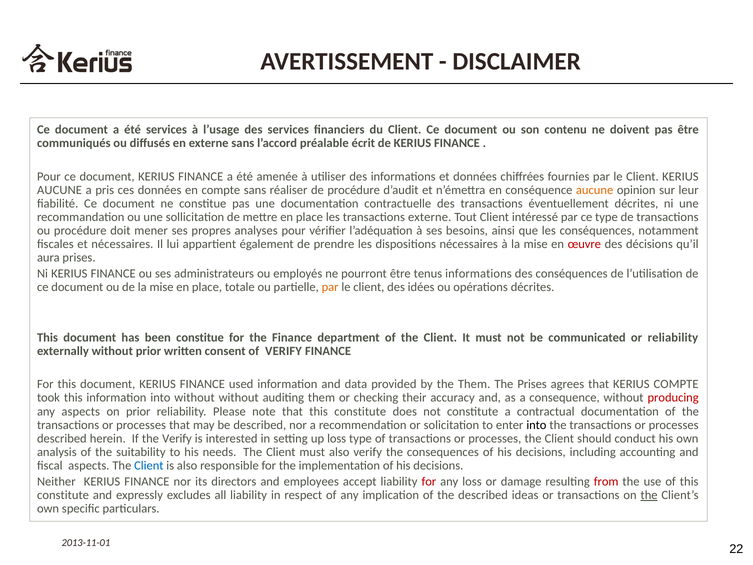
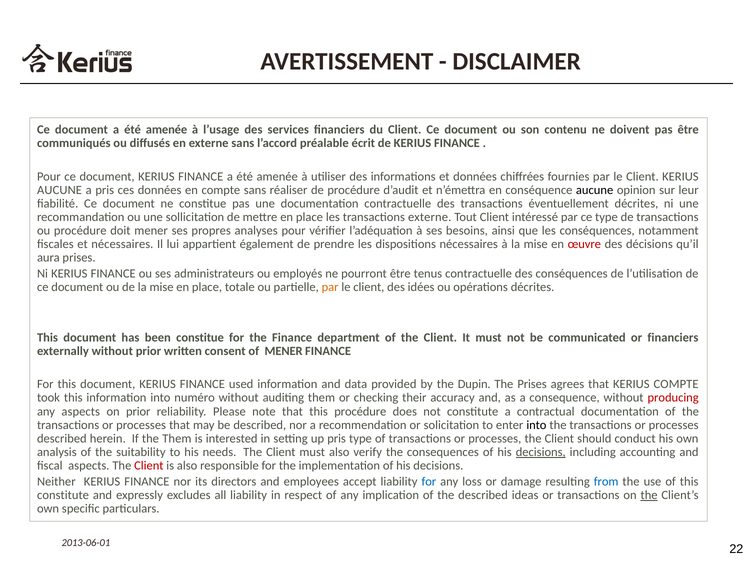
document a été services: services -> amenée (167, 130)
aucune colour: orange -> black (595, 190)
tenus informations: informations -> contractuelle (479, 273)
or reliability: reliability -> financiers (673, 337)
of VERIFY: VERIFY -> MENER (284, 351)
the Them: Them -> Dupin (474, 384)
into without: without -> numéro (195, 398)
that this constitute: constitute -> procédure (360, 411)
the Verify: Verify -> Them (177, 438)
up loss: loss -> pris (337, 438)
decisions underline: none -> present (541, 452)
Client colour: blue -> red (149, 465)
for colour: red -> blue (429, 481)
from colour: red -> blue (606, 481)
2013-11-01: 2013-11-01 -> 2013-06-01 (86, 543)
